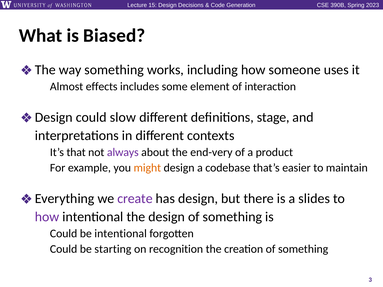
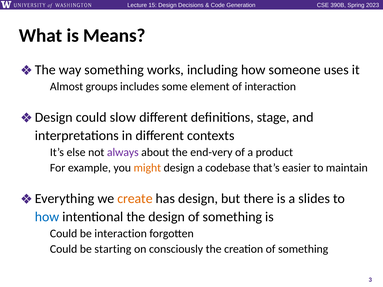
Biased: Biased -> Means (114, 36)
effects: effects -> groups (102, 87)
that: that -> else (76, 152)
create colour: purple -> orange (135, 199)
how colour: purple -> blue (47, 217)
be intentional: intentional -> interaction (121, 234)
recognition: recognition -> consciously (176, 249)
